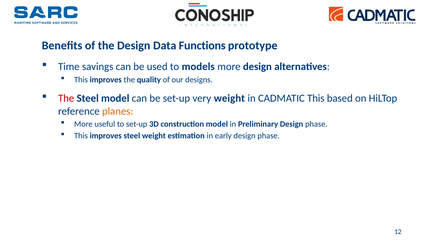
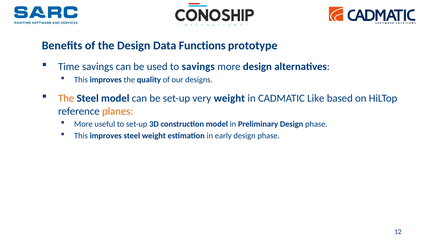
to models: models -> savings (198, 67)
The colour: red -> orange (66, 99)
CADMATIC This: This -> Like (316, 99)
